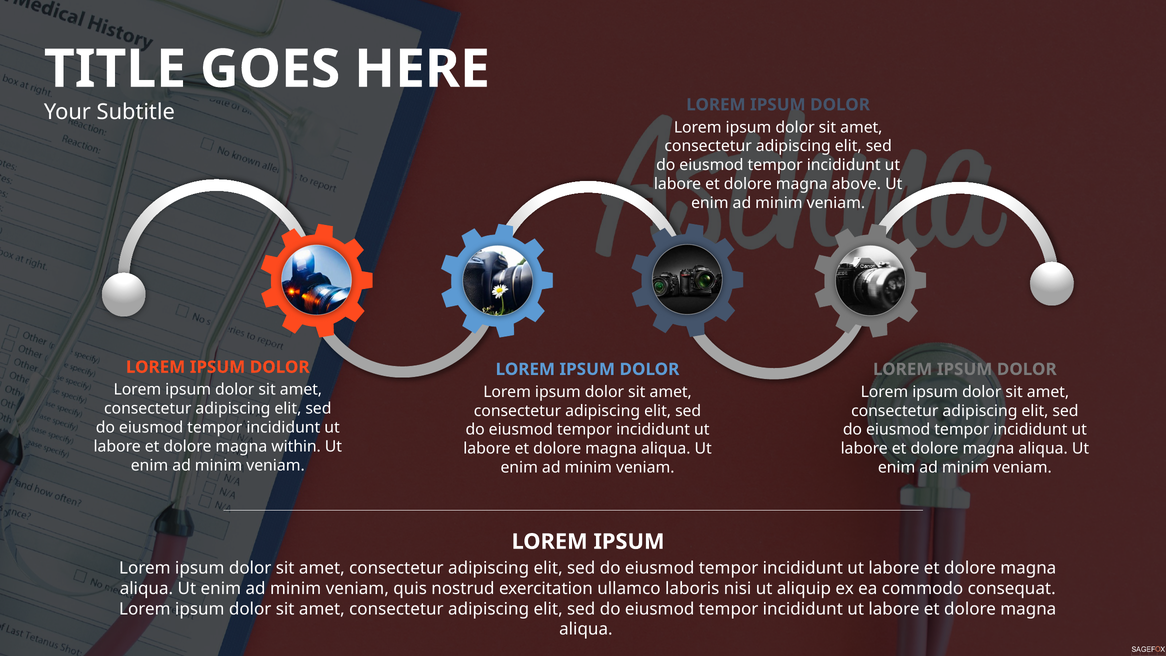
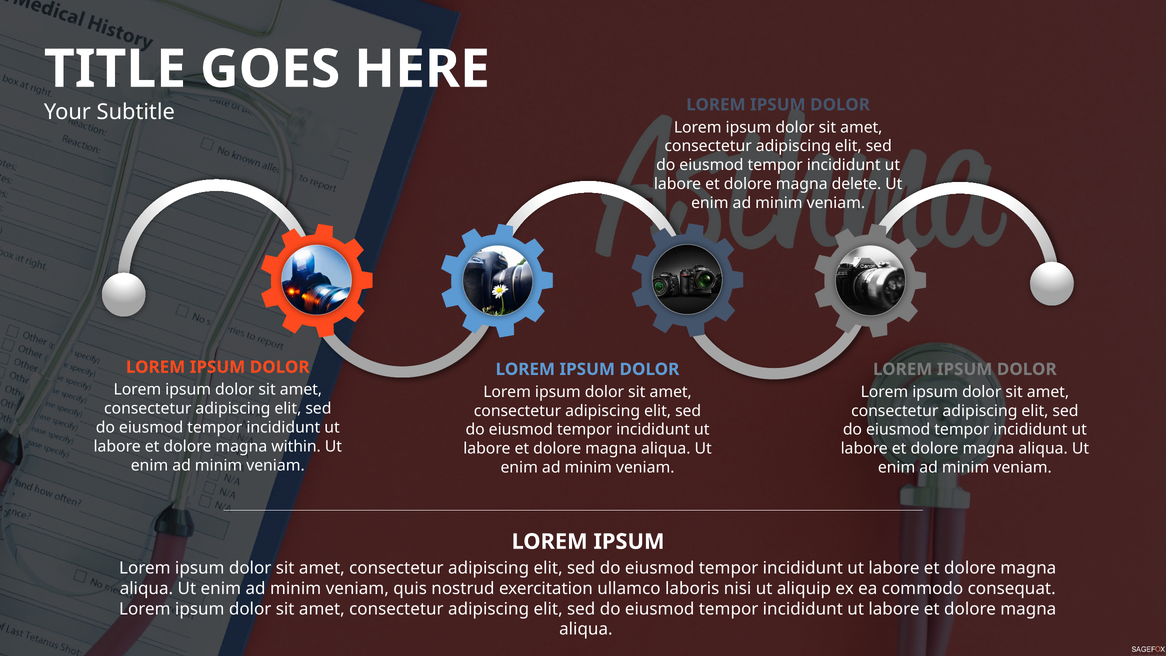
above: above -> delete (856, 184)
